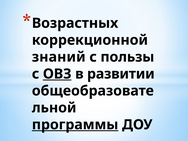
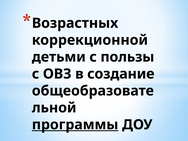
знаний: знаний -> детьми (59, 57)
ОВЗ underline: present -> none (57, 74)
развитии: развитии -> создание (121, 74)
